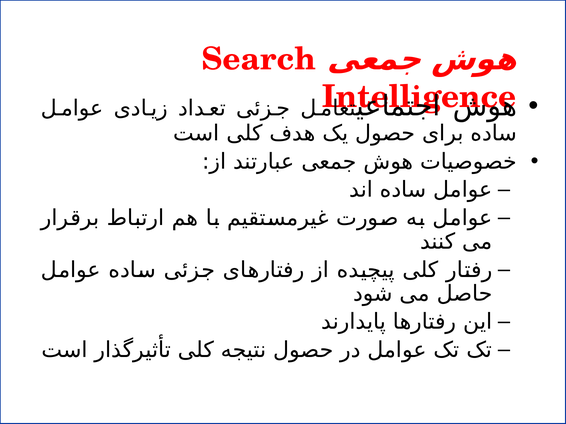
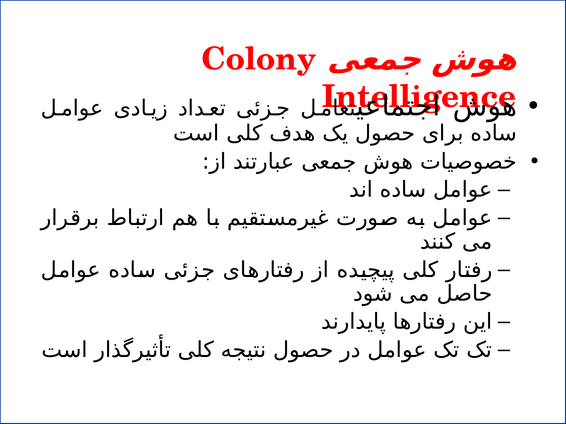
Search: Search -> Colony (259, 59)
